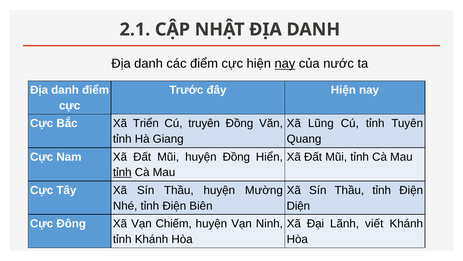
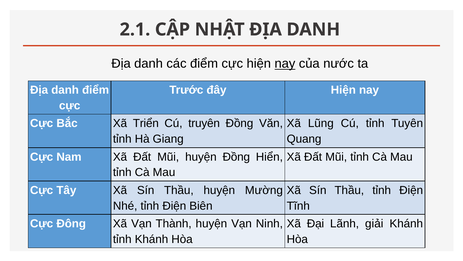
tỉnh underline: present -> none (122, 172)
Diện: Diện -> Tĩnh (298, 205)
Chiếm: Chiếm -> Thành (174, 223)
viết: viết -> giải (374, 223)
